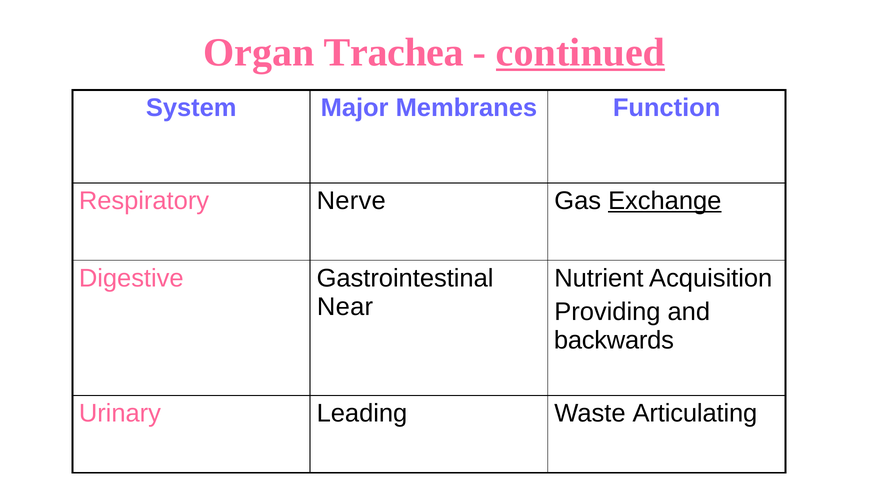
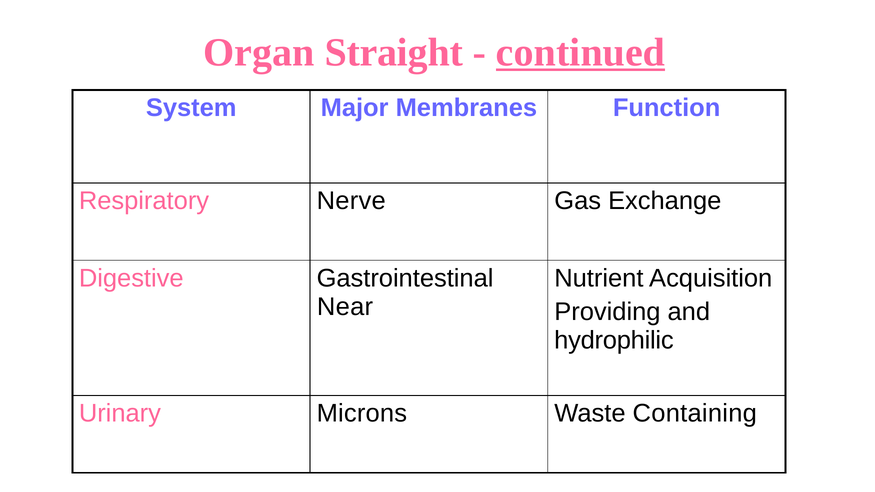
Trachea: Trachea -> Straight (394, 53)
Exchange underline: present -> none (665, 201)
backwards: backwards -> hydrophilic (614, 340)
Leading: Leading -> Microns (362, 414)
Articulating: Articulating -> Containing (695, 414)
